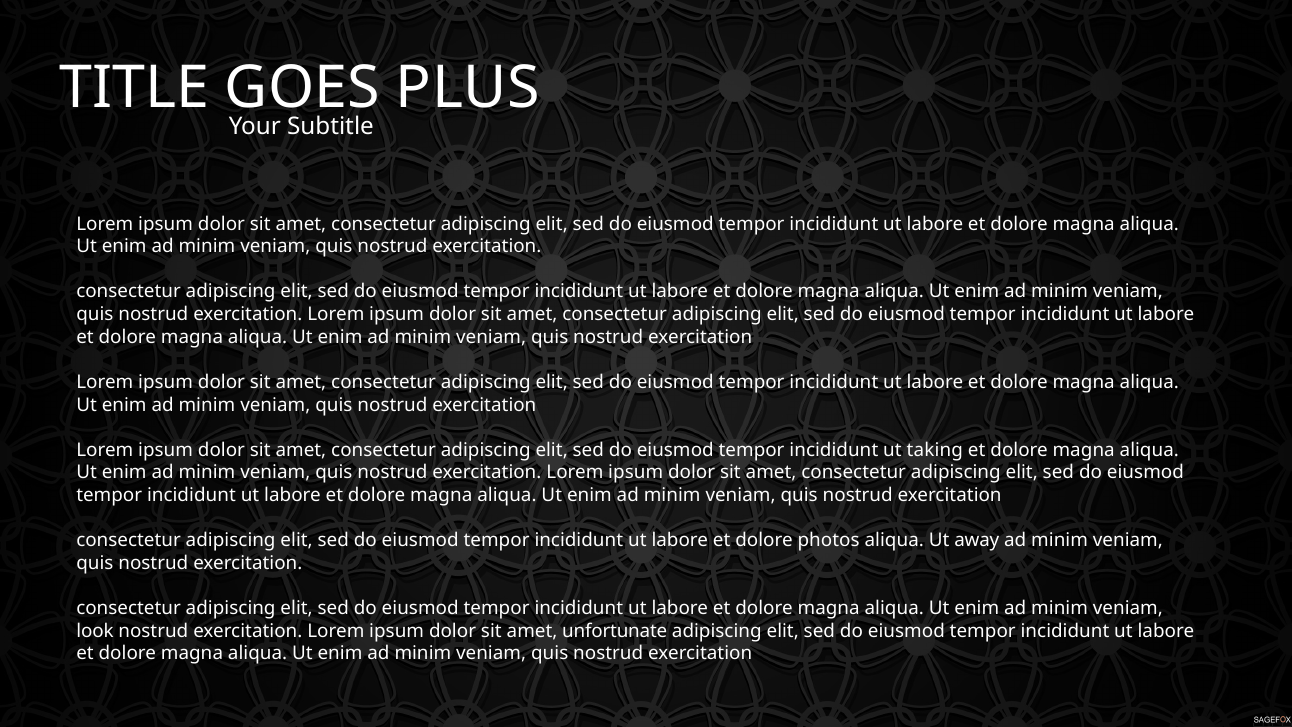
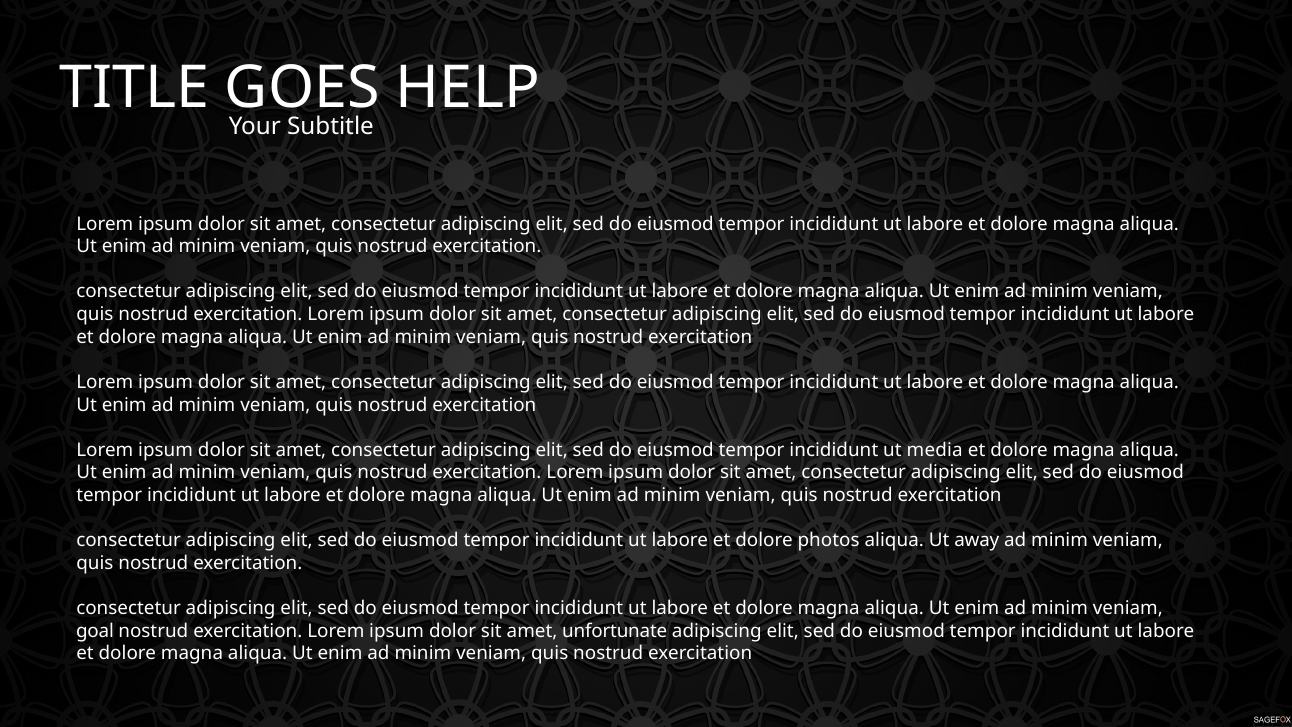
PLUS: PLUS -> HELP (468, 88)
taking: taking -> media (935, 450)
look: look -> goal (95, 631)
